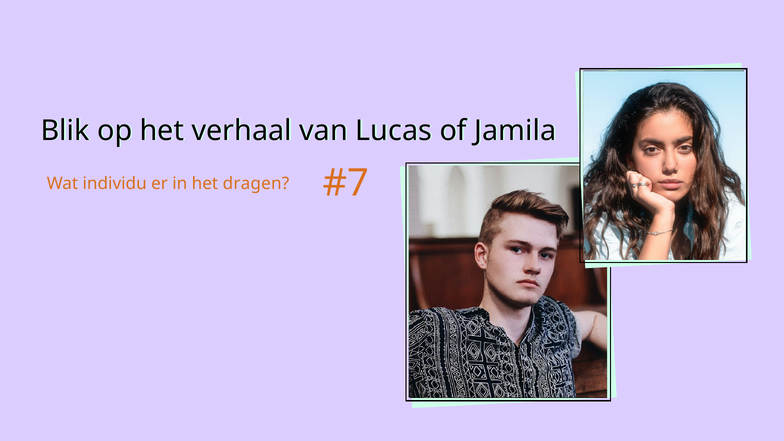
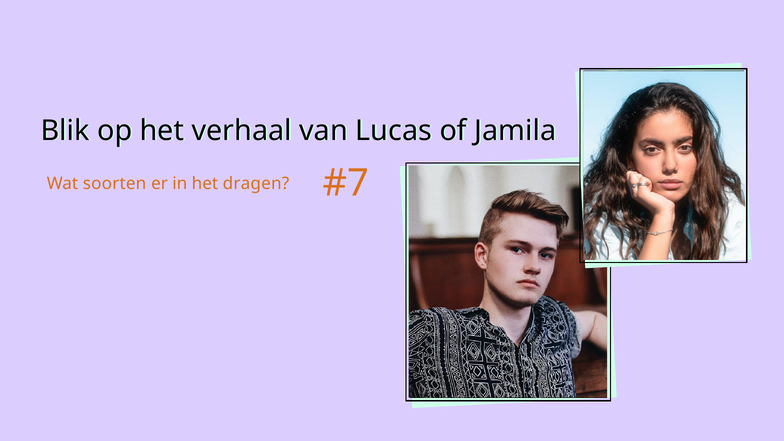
individu: individu -> soorten (115, 184)
